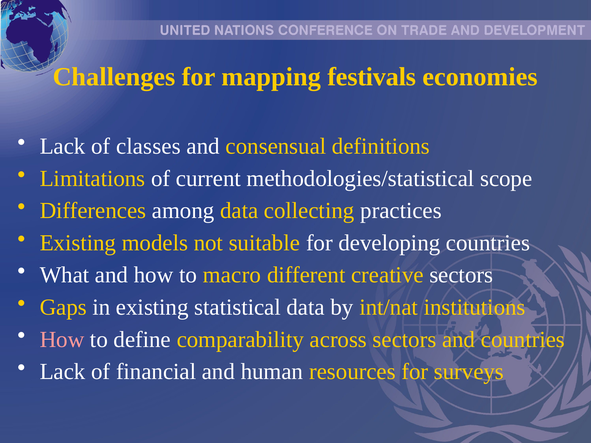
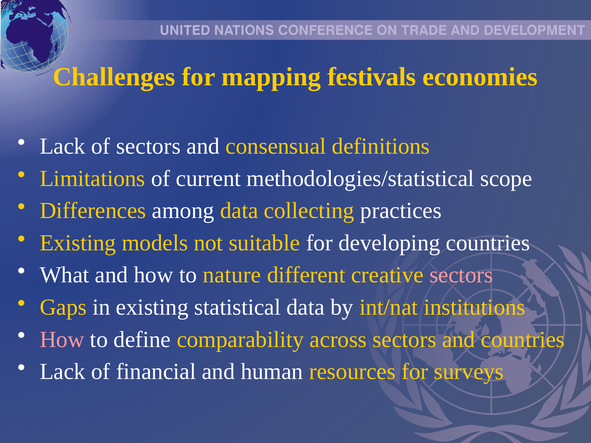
of classes: classes -> sectors (148, 146)
macro: macro -> nature (232, 275)
sectors colour: white -> pink (461, 275)
